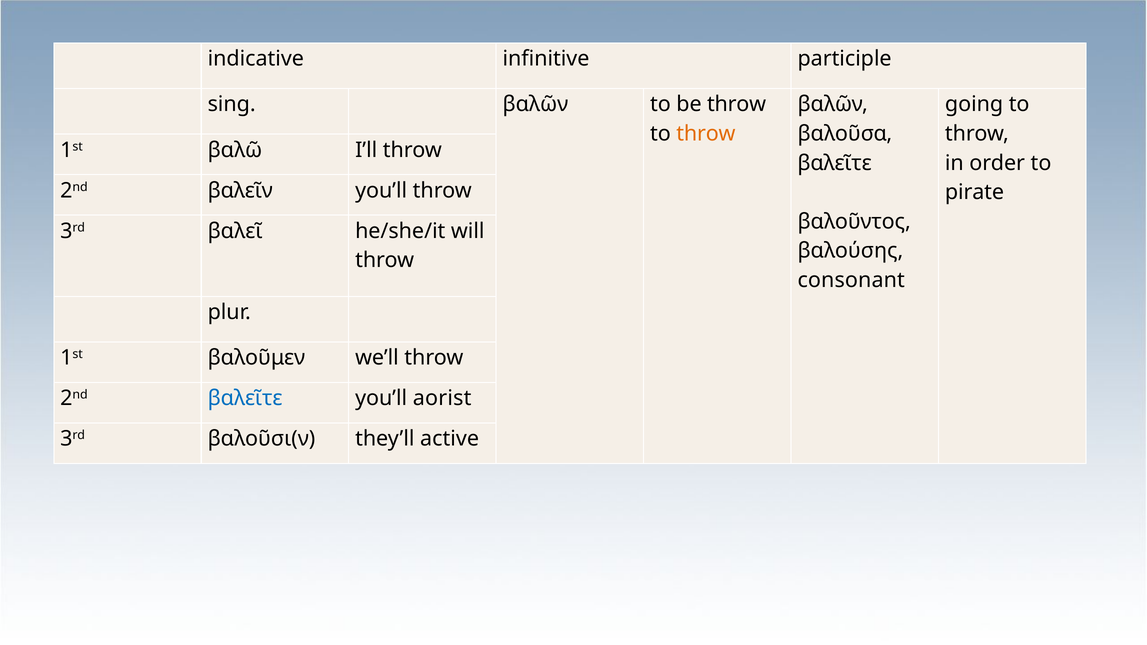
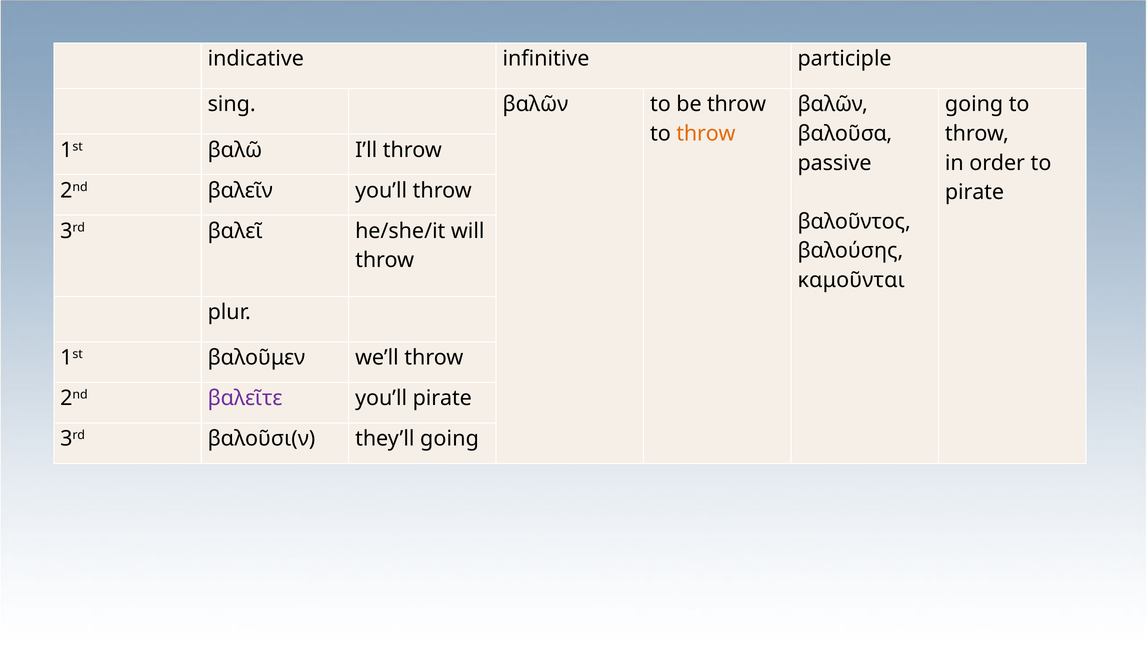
βαλεῖτε: βαλεῖτε -> passive (835, 163)
consonant: consonant -> καμοῦνται (851, 280)
βαλεῖτε colour: blue -> purple (245, 398)
you’ll aorist: aorist -> pirate (442, 398)
they’ll active: active -> going (449, 439)
